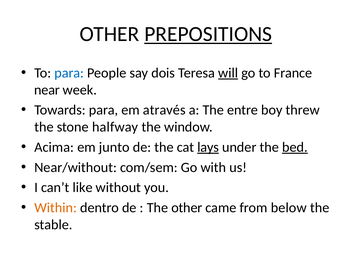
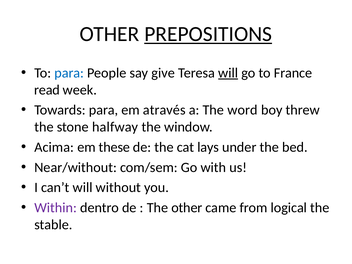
dois: dois -> give (163, 73)
near: near -> read (47, 90)
entre: entre -> word (242, 110)
junto: junto -> these (114, 147)
lays underline: present -> none (208, 147)
bed underline: present -> none (295, 147)
can’t like: like -> will (83, 187)
Within colour: orange -> purple (56, 208)
below: below -> logical (289, 208)
